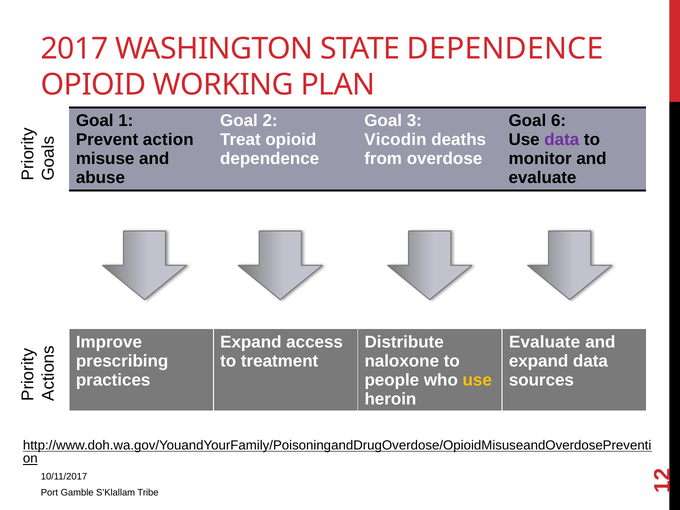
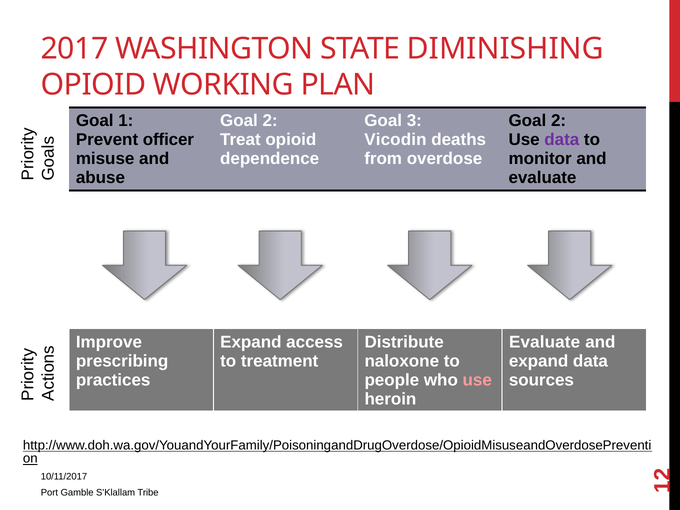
STATE DEPENDENCE: DEPENDENCE -> DIMINISHING (505, 49)
6: 6 -> 2 (559, 121)
action: action -> officer (168, 140)
use colour: yellow -> pink (477, 380)
